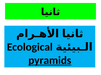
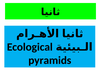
pyramids underline: present -> none (50, 61)
